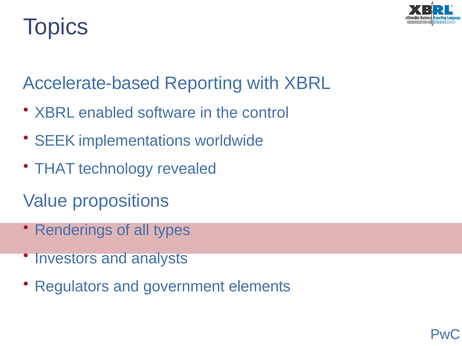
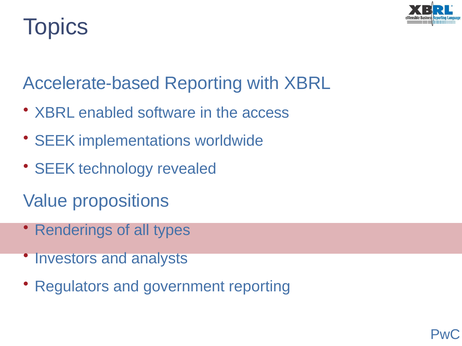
control: control -> access (266, 113)
THAT: THAT -> SEEK (55, 169)
government elements: elements -> reporting (260, 287)
